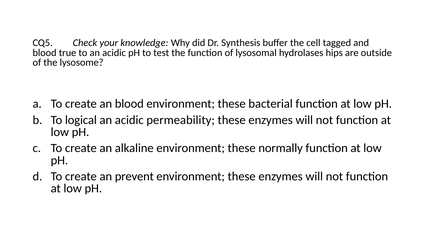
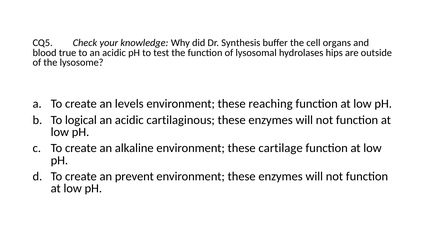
tagged: tagged -> organs (337, 43)
an blood: blood -> levels (129, 104)
bacterial: bacterial -> reaching (271, 104)
permeability: permeability -> cartilaginous (181, 120)
normally: normally -> cartilage (281, 149)
